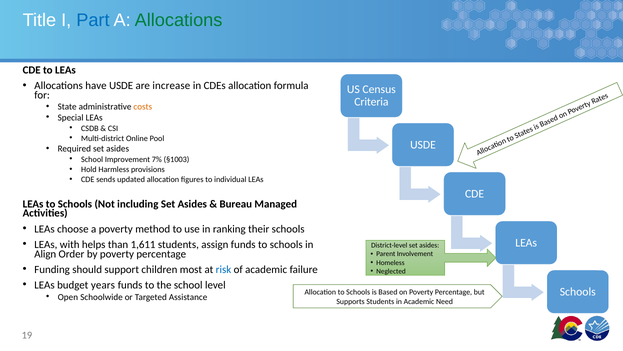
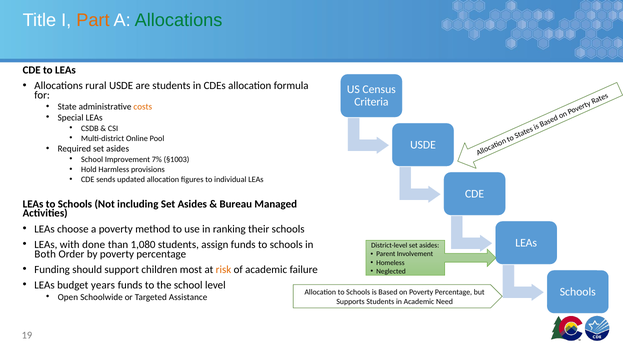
Part colour: blue -> orange (93, 20)
have: have -> rural (96, 86)
are increase: increase -> students (171, 86)
helps: helps -> done (94, 244)
1,611: 1,611 -> 1,080 (143, 244)
Align: Align -> Both (45, 254)
risk colour: blue -> orange (223, 269)
